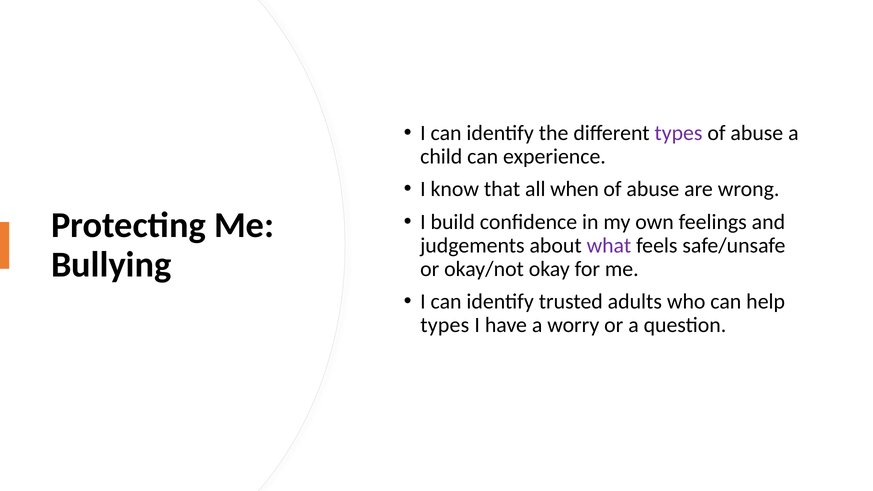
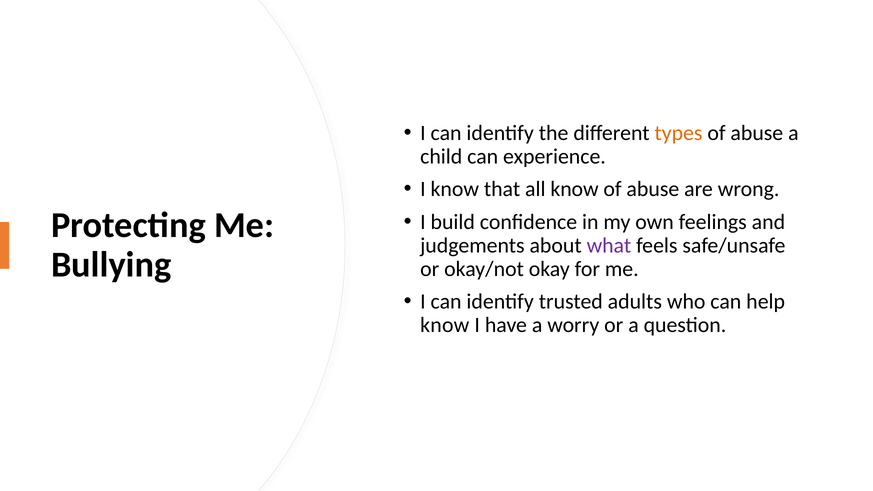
types colour: purple -> orange (678, 133)
all when: when -> know (575, 189)
types: types -> know (445, 325)
